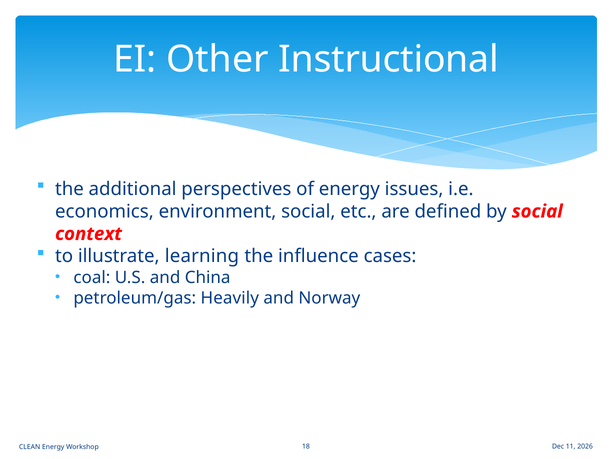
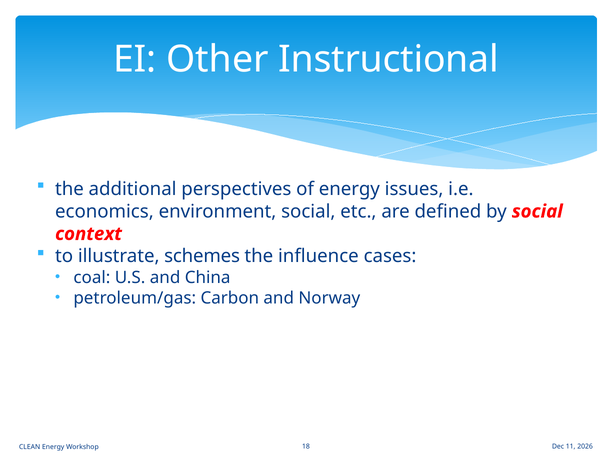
learning: learning -> schemes (202, 256)
Heavily: Heavily -> Carbon (230, 298)
